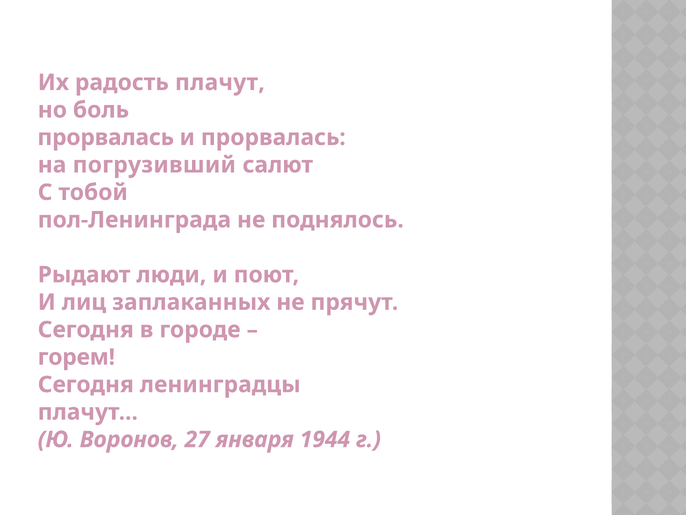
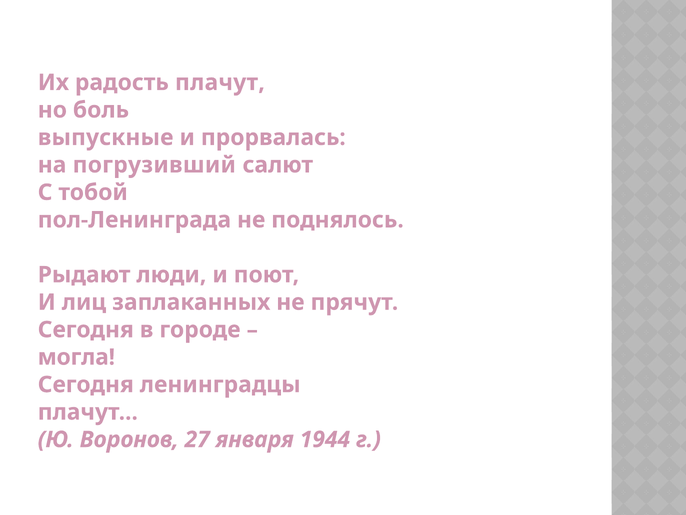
прорвалась: прорвалась -> выпускные (106, 137)
горем: горем -> могла (76, 357)
